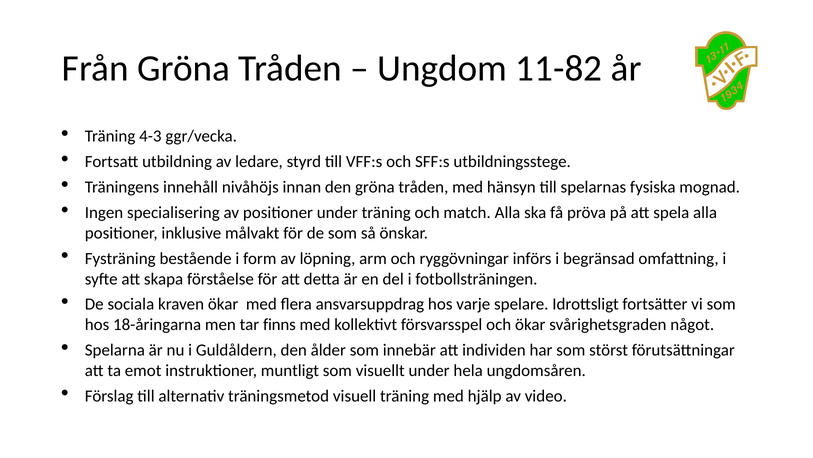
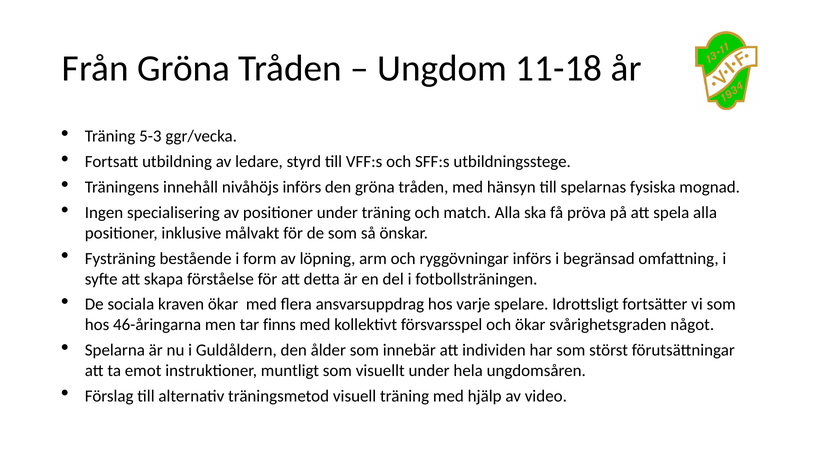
11-82: 11-82 -> 11-18 (559, 68)
4-3: 4-3 -> 5-3 (150, 136)
nivåhöjs innan: innan -> införs (302, 187)
18-åringarna: 18-åringarna -> 46-åringarna (157, 324)
